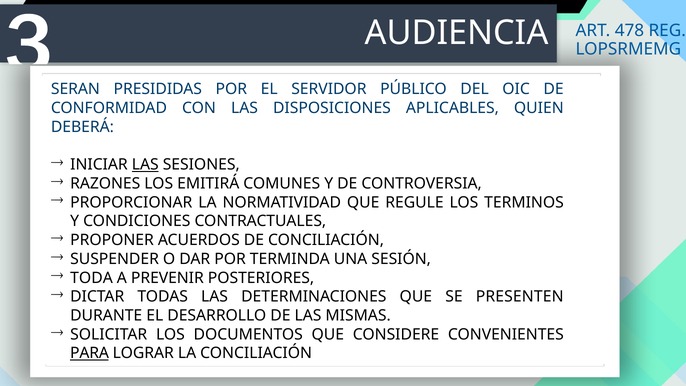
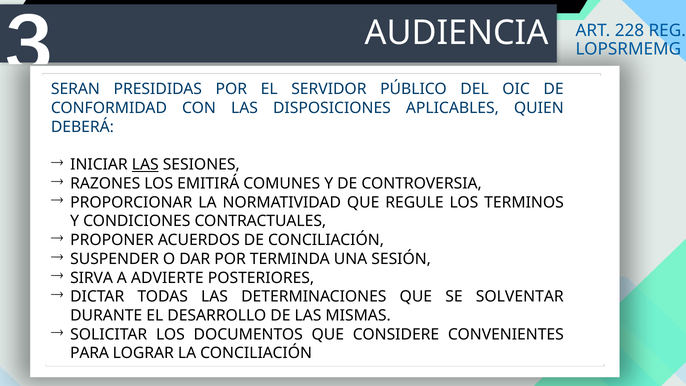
478: 478 -> 228 (629, 30)
TODA: TODA -> SIRVA (92, 278)
PREVENIR: PREVENIR -> ADVIERTE (167, 278)
PRESENTEN: PRESENTEN -> SOLVENTAR (520, 297)
PARA underline: present -> none (90, 353)
